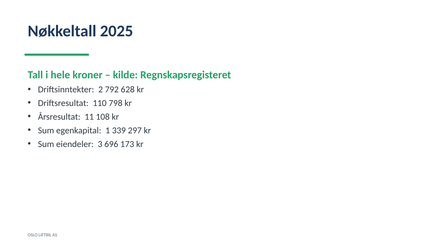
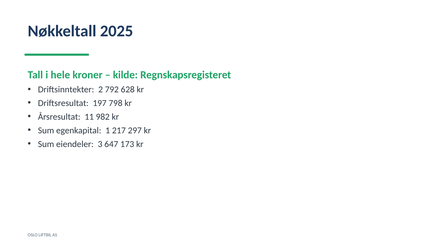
110: 110 -> 197 (100, 103)
108: 108 -> 982 (103, 117)
339: 339 -> 217 (119, 131)
696: 696 -> 647 (111, 144)
